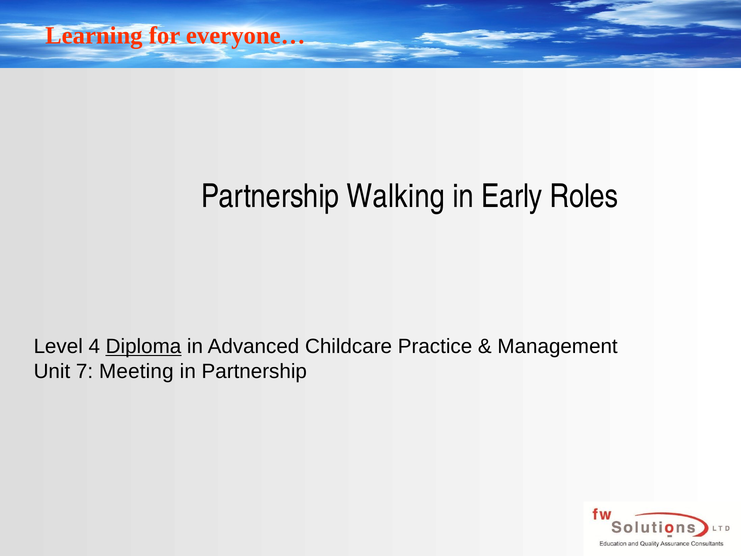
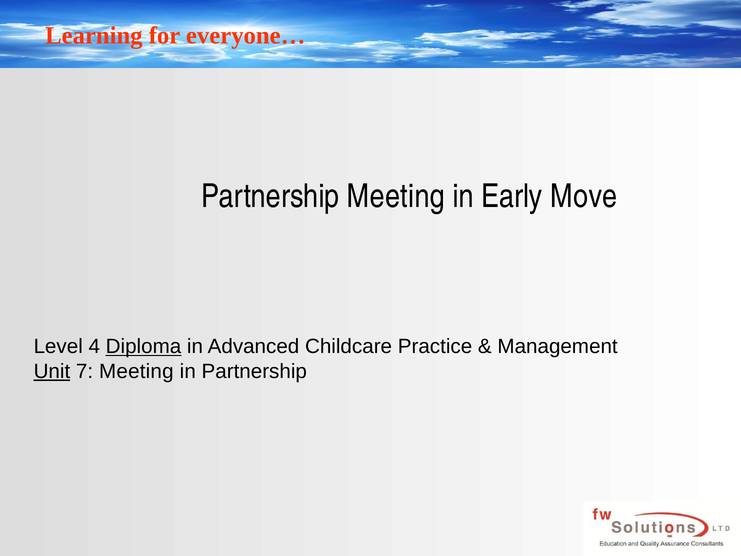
Partnership Walking: Walking -> Meeting (396, 196)
Roles: Roles -> Move (584, 196)
Unit underline: none -> present (52, 371)
